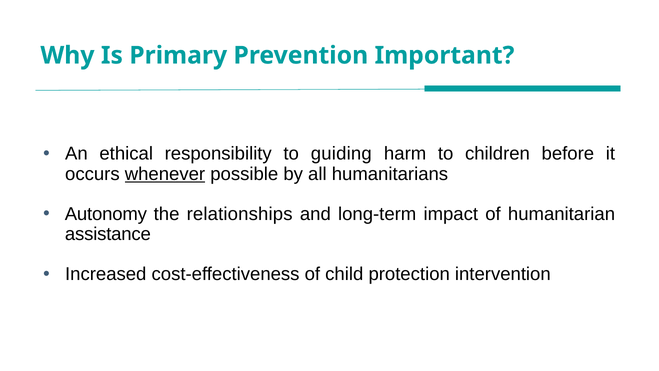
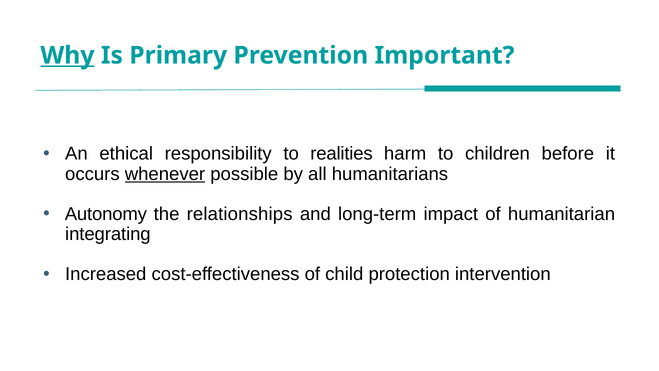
Why underline: none -> present (67, 55)
guiding: guiding -> realities (342, 154)
assistance: assistance -> integrating (108, 234)
